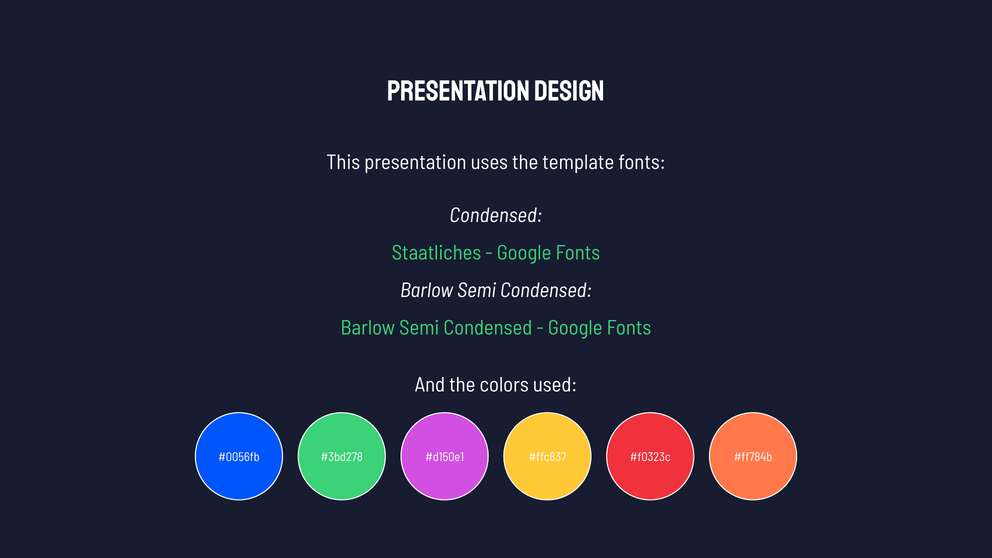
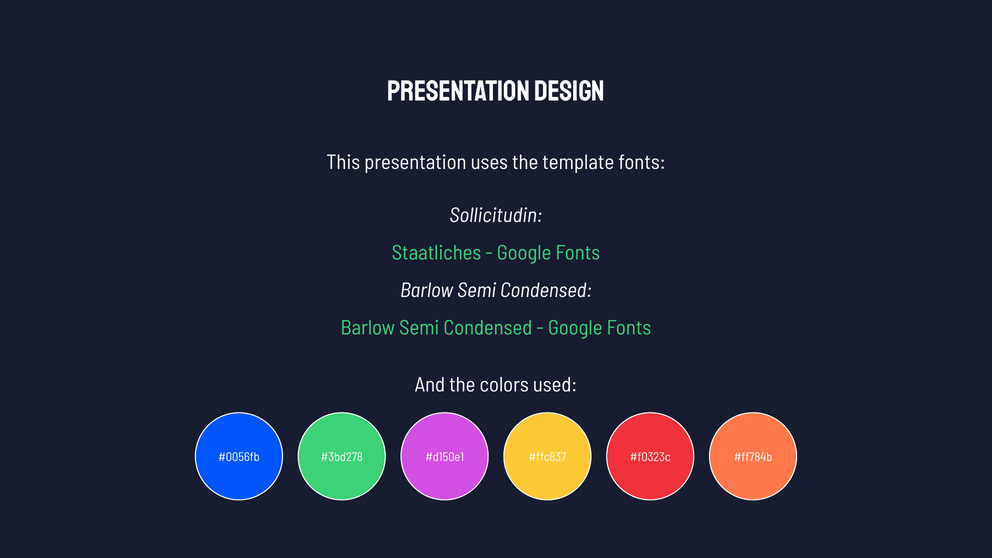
Condensed: Condensed -> Sollicitudin (496, 216)
